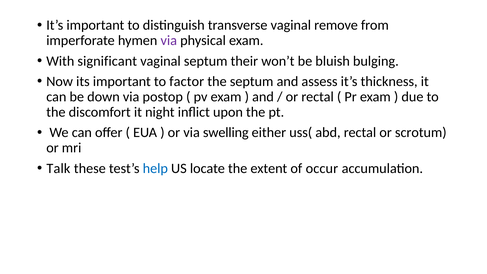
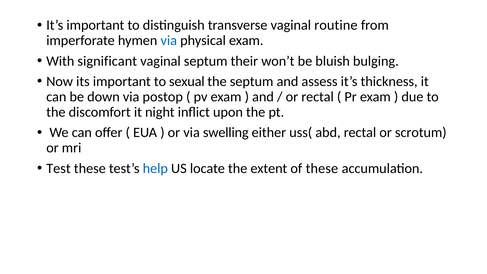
remove: remove -> routine (336, 25)
via colour: purple -> blue (169, 41)
factor: factor -> sexual (187, 81)
Talk: Talk -> Test (58, 168)
of occur: occur -> these (322, 168)
